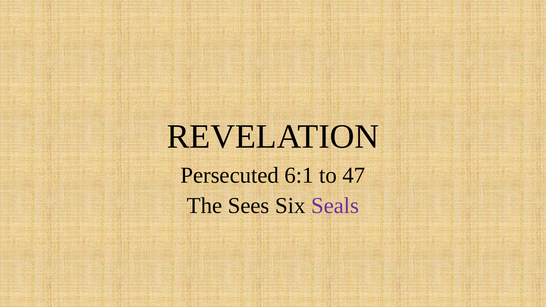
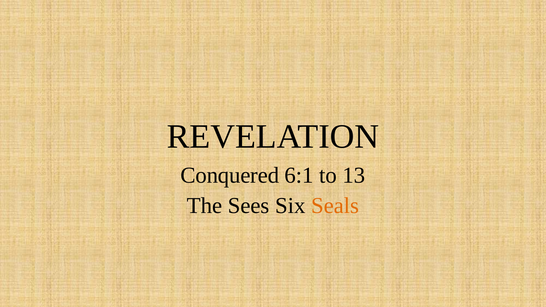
Persecuted: Persecuted -> Conquered (230, 175)
47: 47 -> 13 (354, 175)
Seals colour: purple -> orange (335, 206)
